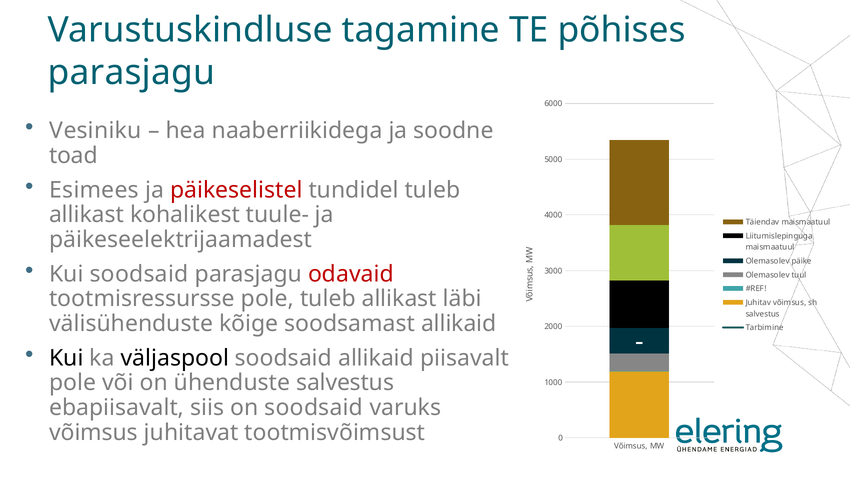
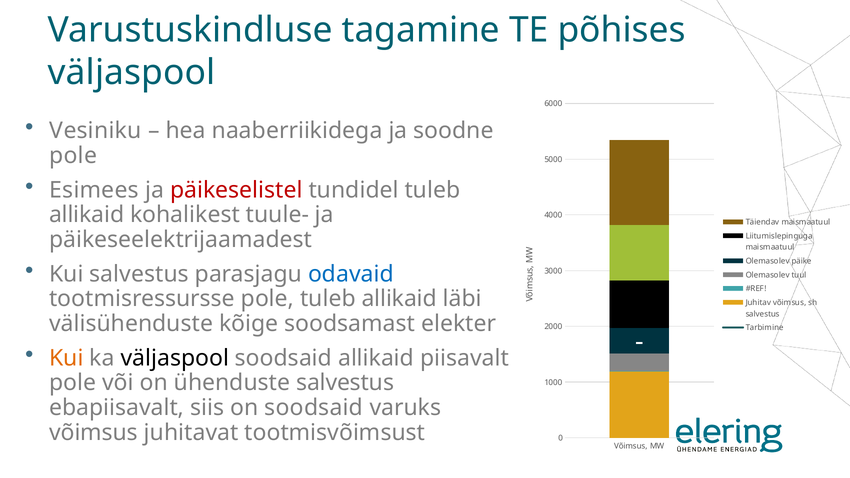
parasjagu: parasjagu -> väljaspool (132, 72)
toad: toad -> pole (73, 156)
allikast: allikast -> allikaid (87, 215)
Kui soodsaid: soodsaid -> salvestus (139, 274)
odavaid colour: red -> blue (351, 274)
pole tuleb allikast: allikast -> allikaid (399, 299)
soodsamast allikaid: allikaid -> elekter (459, 324)
Kui colour: black -> orange (66, 358)
